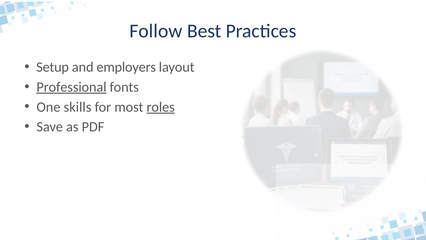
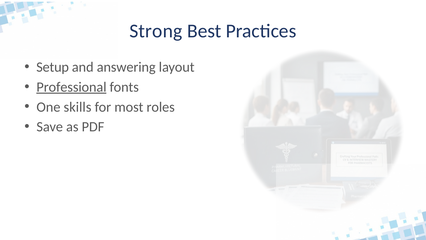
Follow: Follow -> Strong (156, 31)
employers: employers -> answering (126, 67)
roles underline: present -> none (161, 107)
